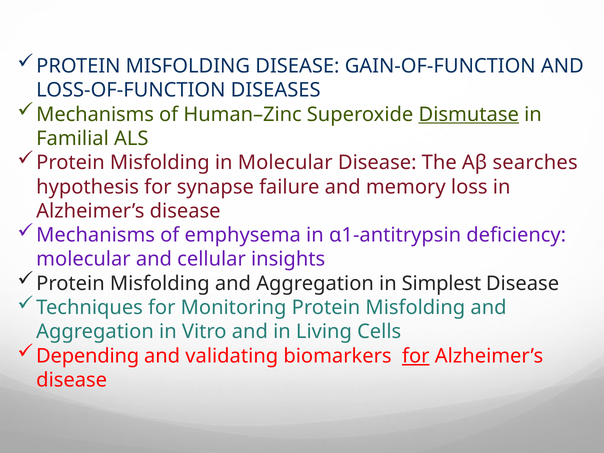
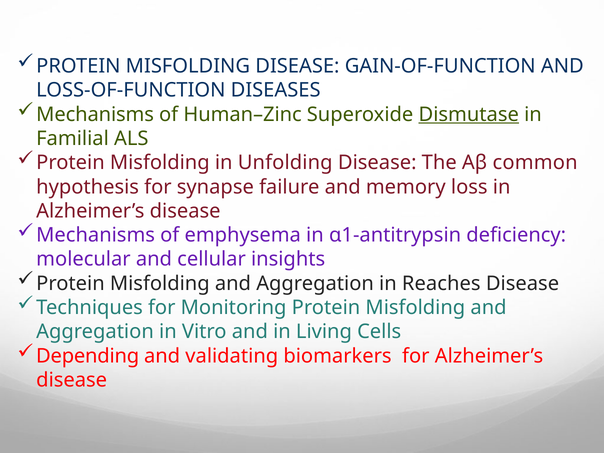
in Molecular: Molecular -> Unfolding (285, 163)
searches: searches -> common (535, 163)
Simplest: Simplest -> Reaches (441, 284)
for underline: present -> none (416, 356)
